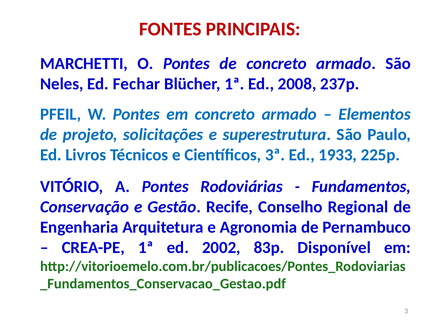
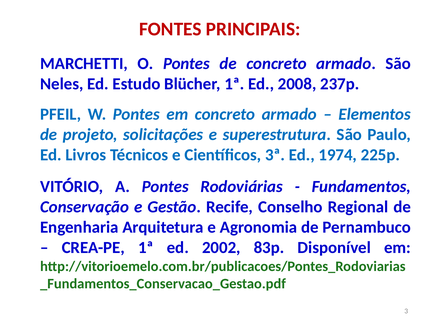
Fechar: Fechar -> Estudo (136, 84)
1933: 1933 -> 1974 (338, 155)
